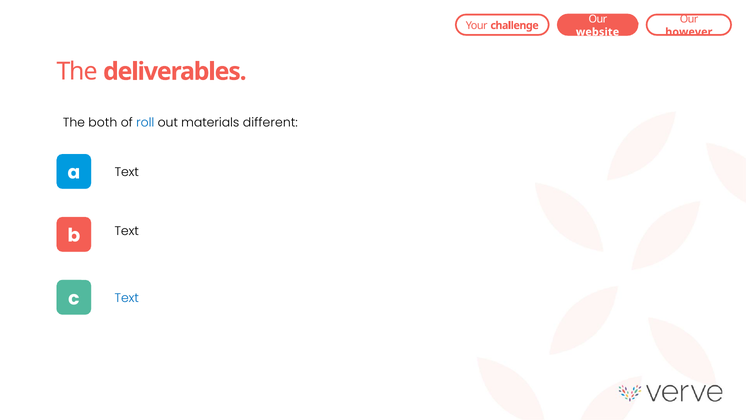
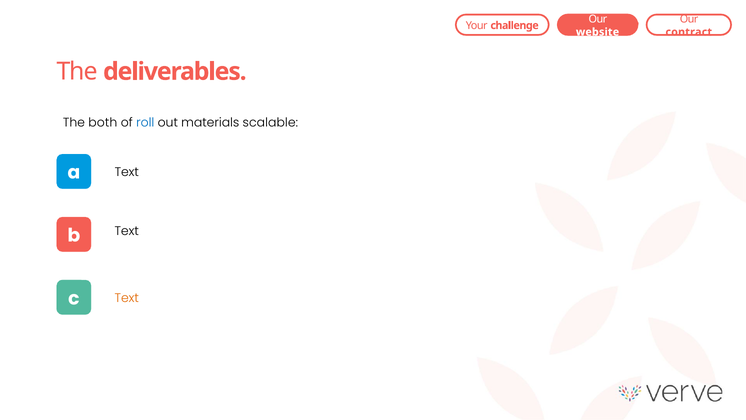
however: however -> contract (689, 32)
different: different -> scalable (270, 123)
Text colour: blue -> orange (127, 298)
